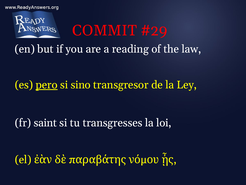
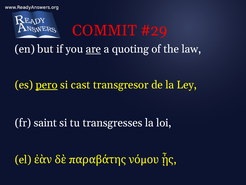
are underline: none -> present (93, 49)
reading: reading -> quoting (130, 49)
sino: sino -> cast (81, 85)
